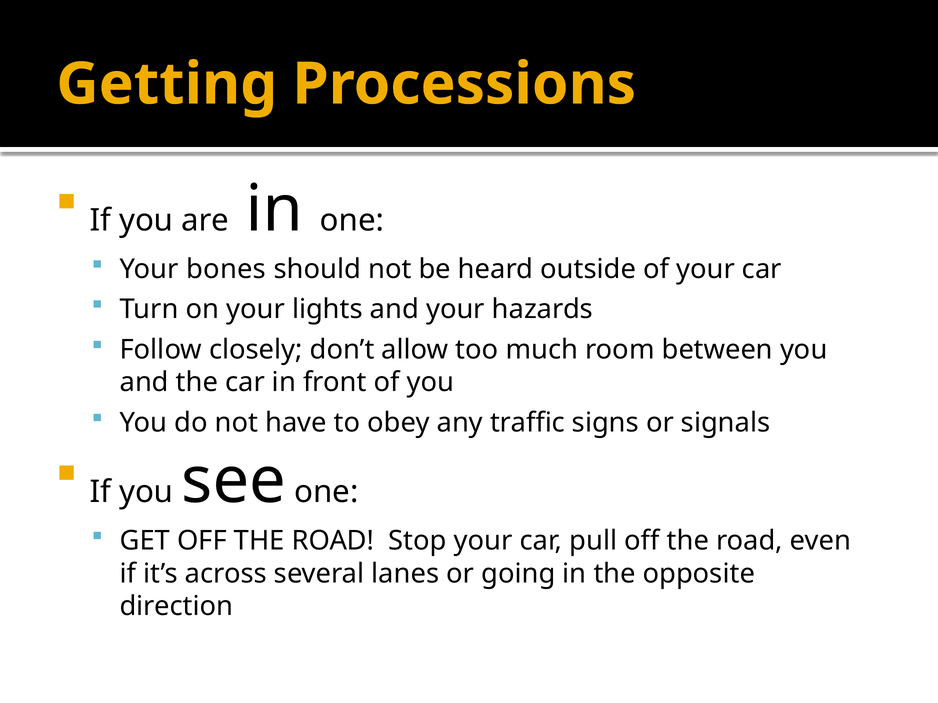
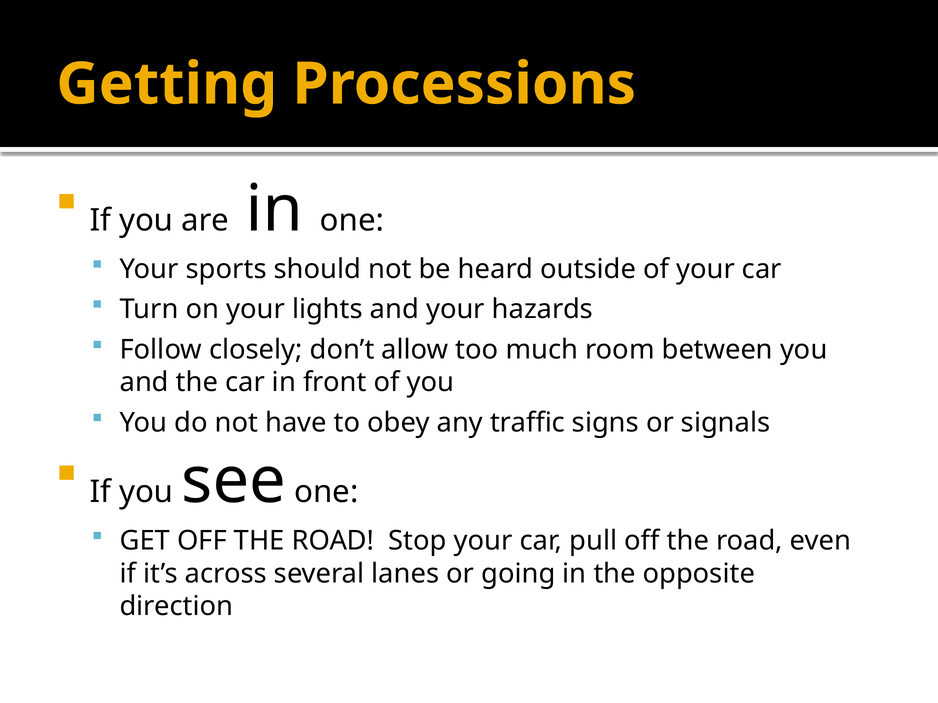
bones: bones -> sports (226, 270)
